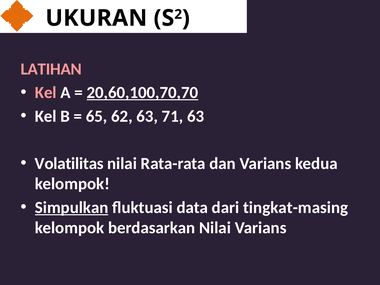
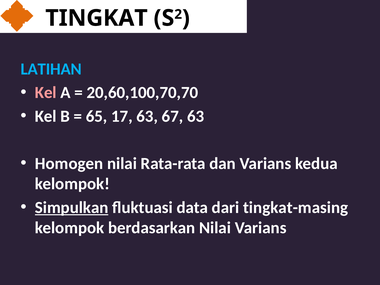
UKURAN: UKURAN -> TINGKAT (96, 18)
LATIHAN colour: pink -> light blue (51, 69)
20,60,100,70,70 underline: present -> none (142, 93)
62: 62 -> 17 (122, 116)
71: 71 -> 67 (172, 116)
Volatilitas: Volatilitas -> Homogen (69, 164)
